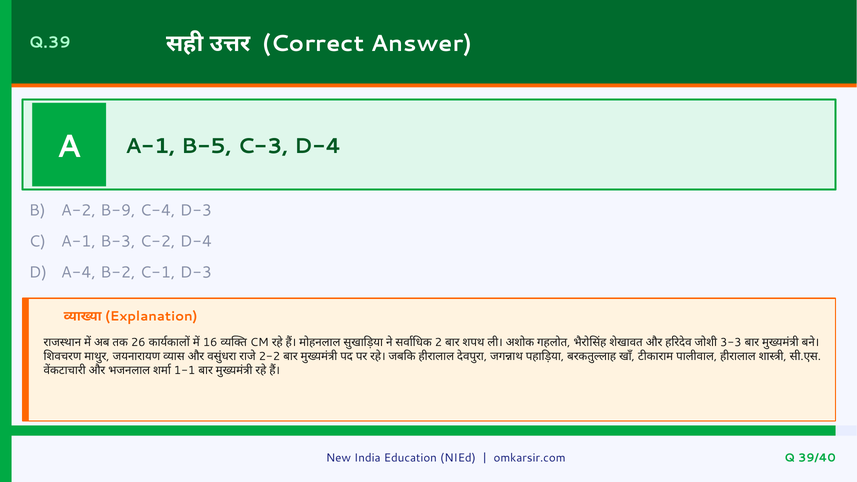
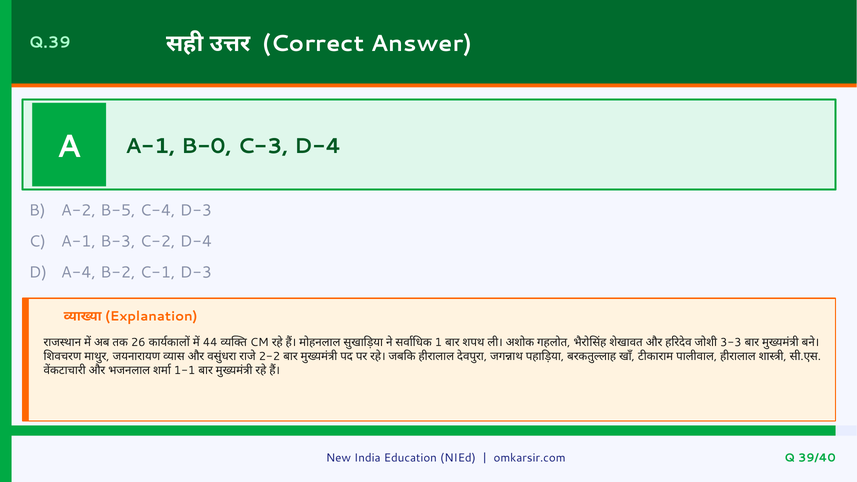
B-5: B-5 -> B-0 (206, 146)
B-9: B-9 -> B-5 (118, 211)
16: 16 -> 44 (210, 343)
2: 2 -> 1 (438, 343)
